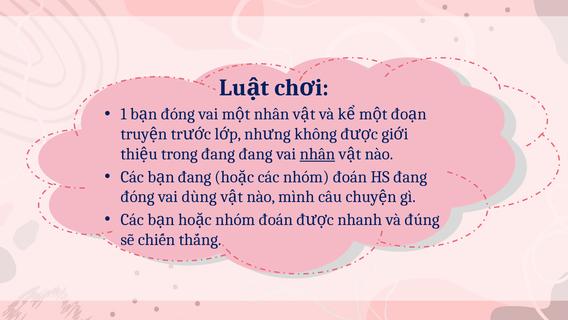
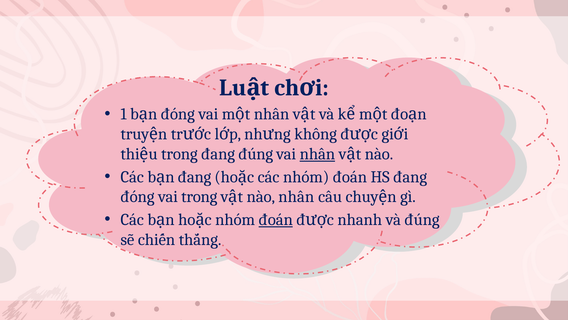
đang đang: đang -> đúng (256, 154)
vai dùng: dùng -> trong (199, 196)
nào mình: mình -> nhân (296, 196)
đoán underline: none -> present (276, 219)
